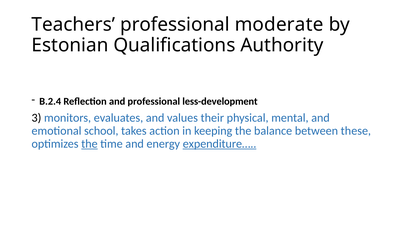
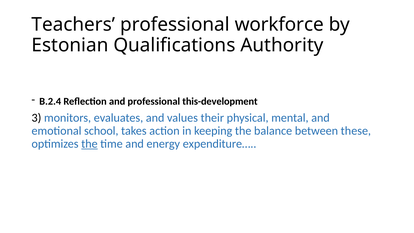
moderate: moderate -> workforce (279, 25)
less-development: less-development -> this-development (220, 101)
expenditure… underline: present -> none (220, 144)
